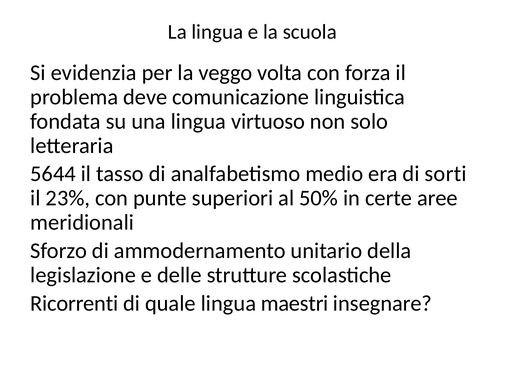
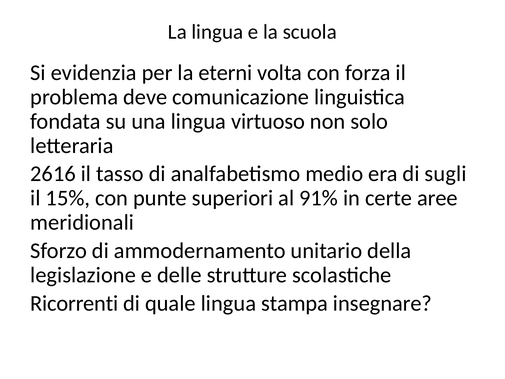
veggo: veggo -> eterni (225, 73)
5644: 5644 -> 2616 (53, 174)
sorti: sorti -> sugli (446, 174)
23%: 23% -> 15% (68, 198)
50%: 50% -> 91% (319, 198)
maestri: maestri -> stampa (295, 303)
